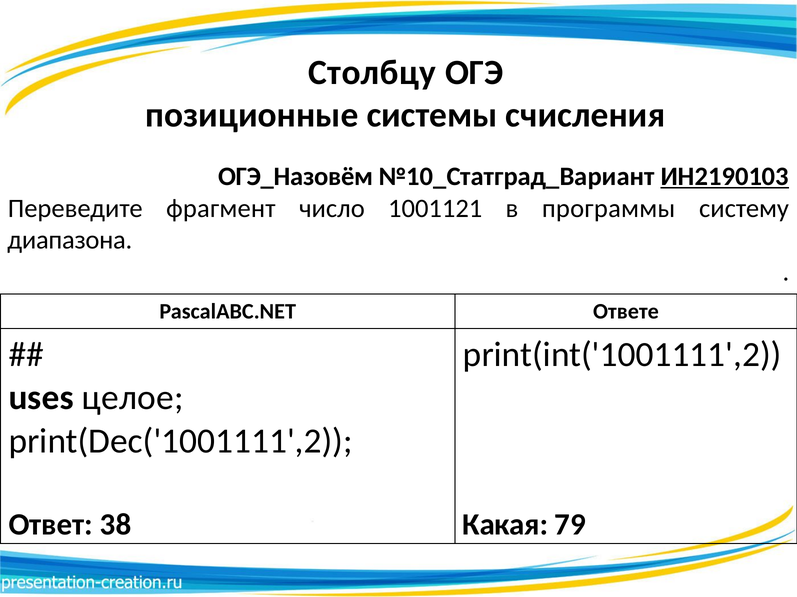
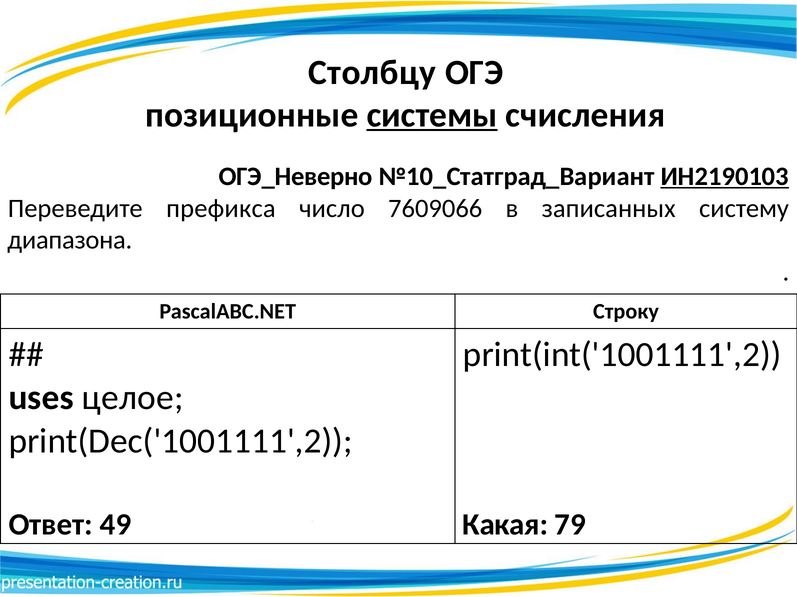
системы underline: none -> present (432, 115)
ОГЭ_Назовём: ОГЭ_Назовём -> ОГЭ_Неверно (296, 177)
фрагмент: фрагмент -> префикса (221, 209)
1001121: 1001121 -> 7609066 (435, 209)
программы: программы -> записанных (609, 209)
Ответе: Ответе -> Строку (626, 312)
38: 38 -> 49 (116, 525)
